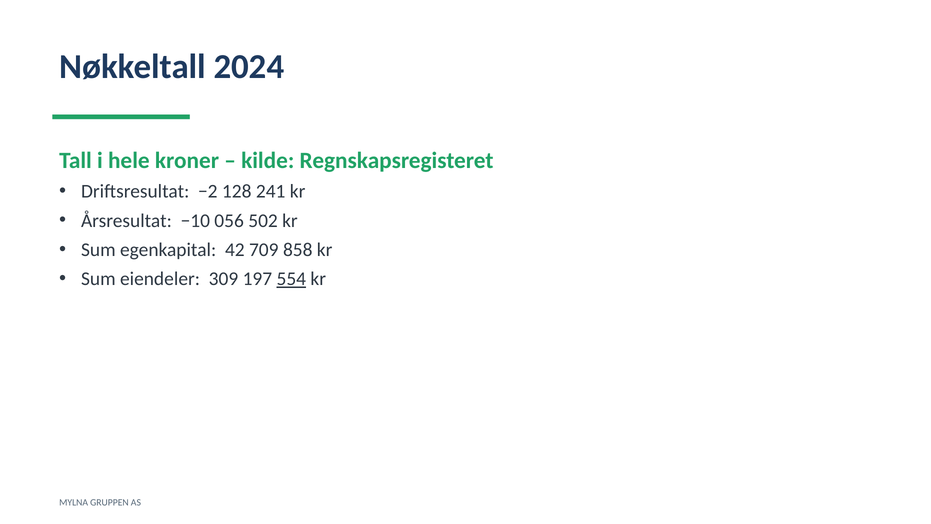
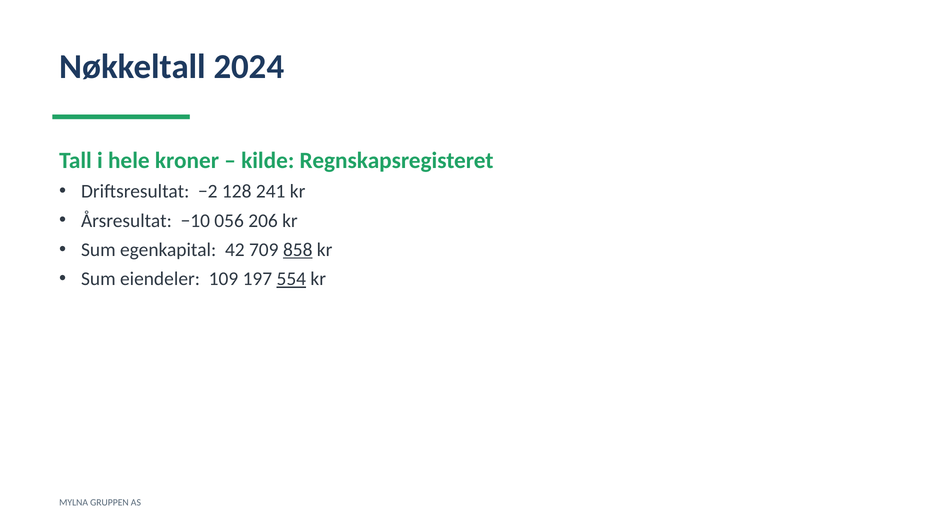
502: 502 -> 206 (263, 221)
858 underline: none -> present (298, 250)
309: 309 -> 109 (223, 279)
